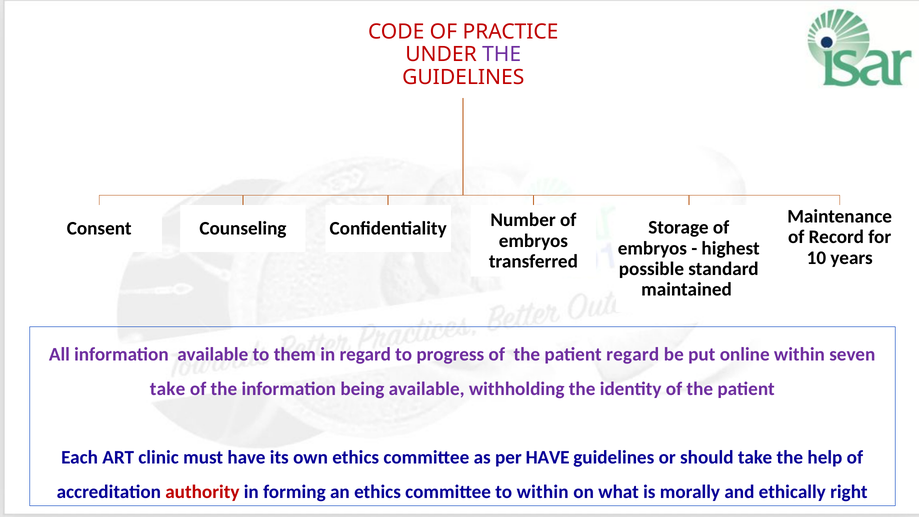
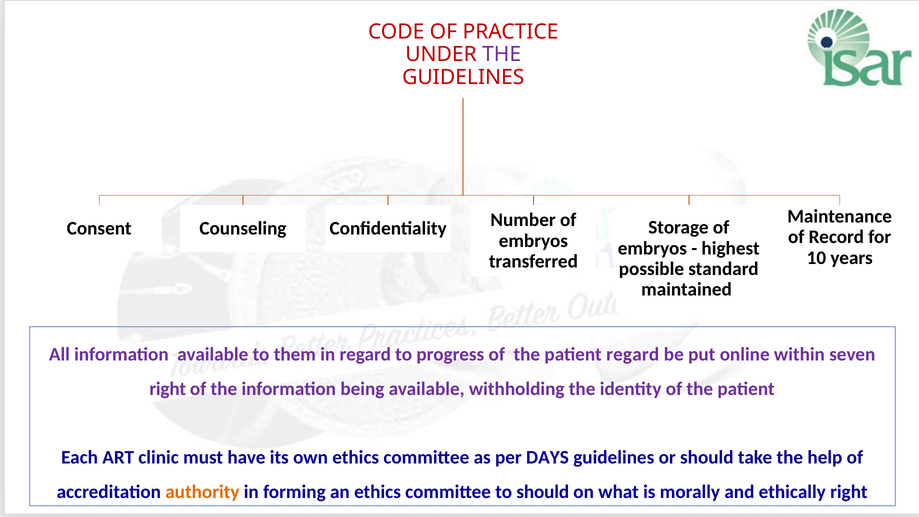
take: take -> right (168, 389)
per HAVE: HAVE -> DAYS (547, 458)
authority colour: red -> orange (202, 492)
to within: within -> should (543, 492)
